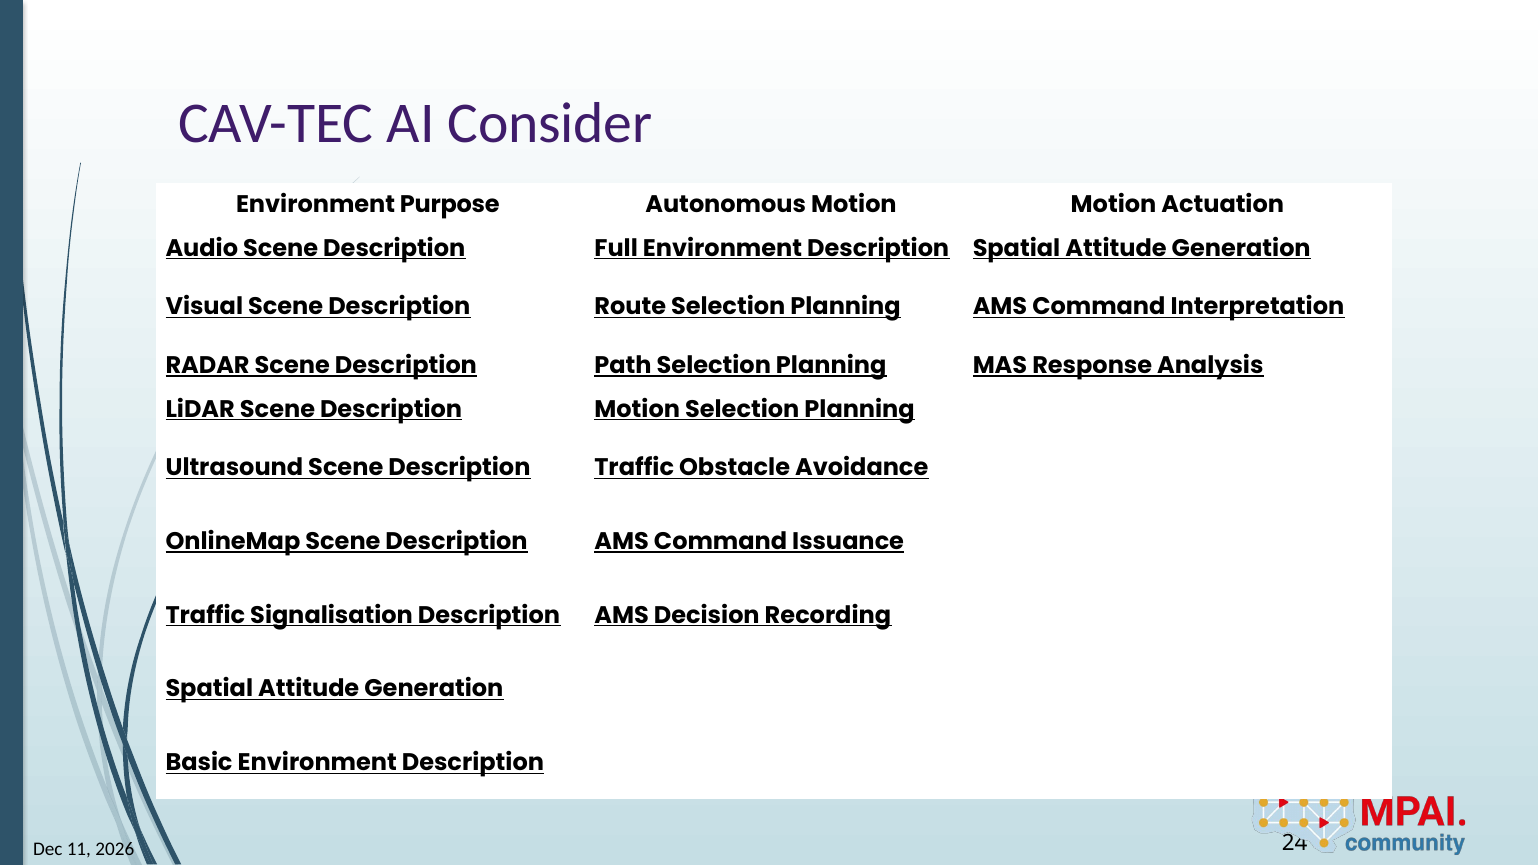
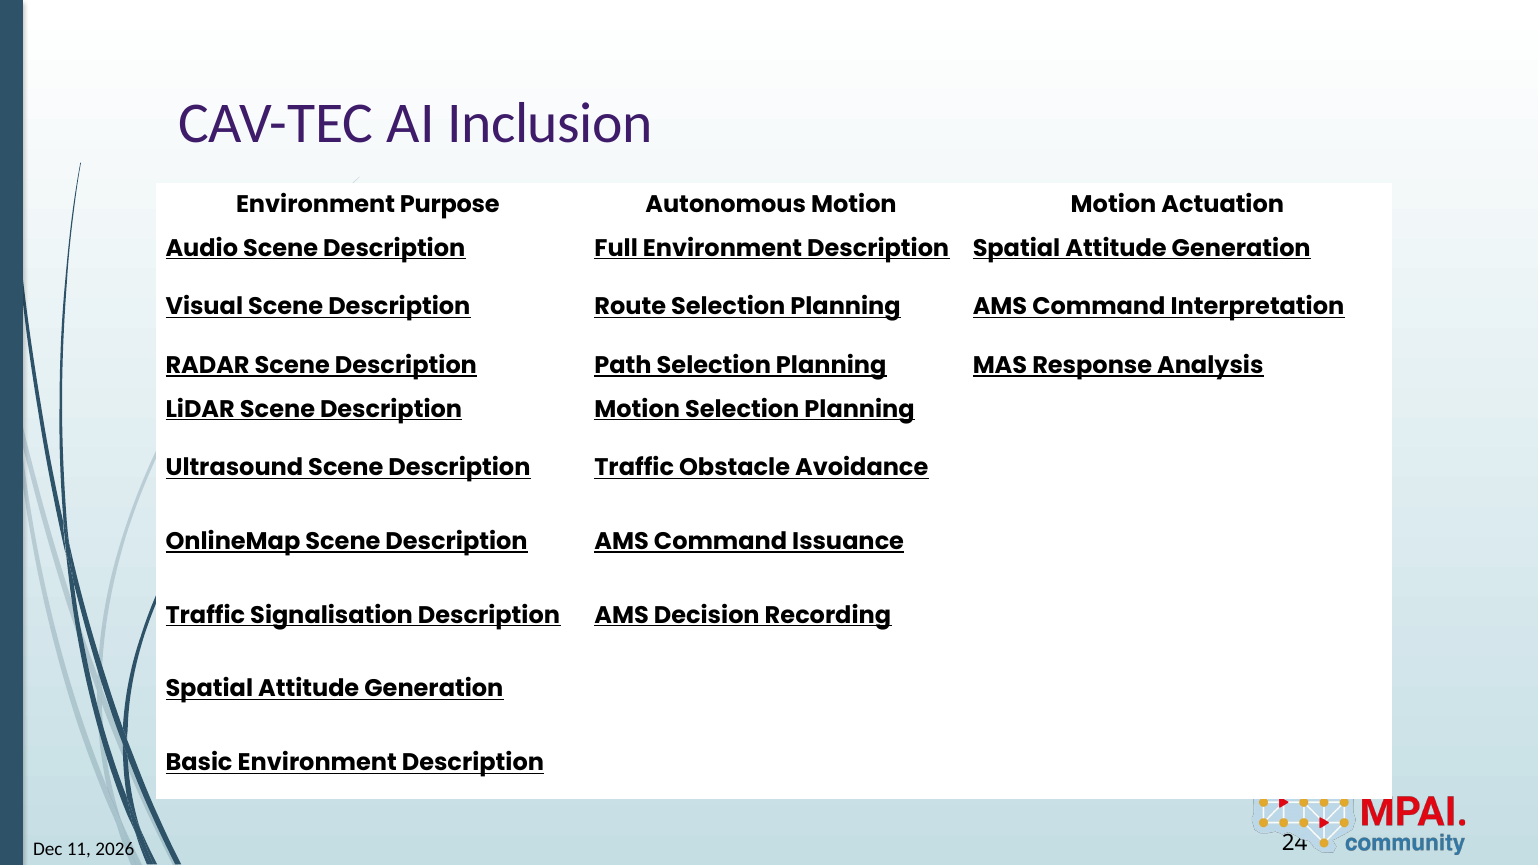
Consider: Consider -> Inclusion (550, 123)
